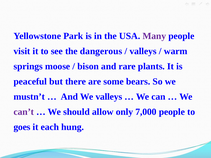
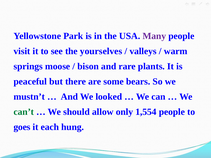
dangerous: dangerous -> yourselves (101, 51)
We valleys: valleys -> looked (109, 97)
can’t colour: purple -> green (24, 112)
7,000: 7,000 -> 1,554 (146, 112)
